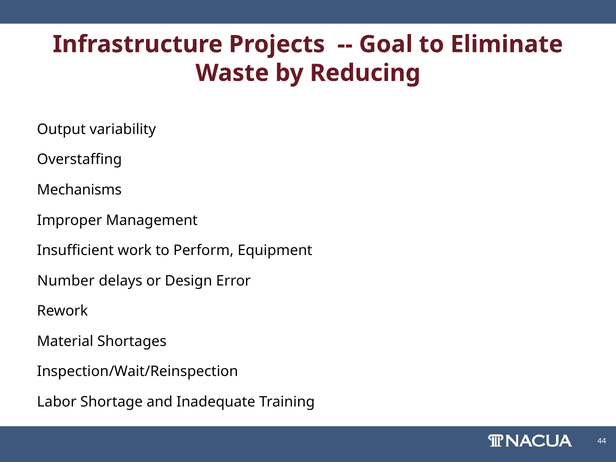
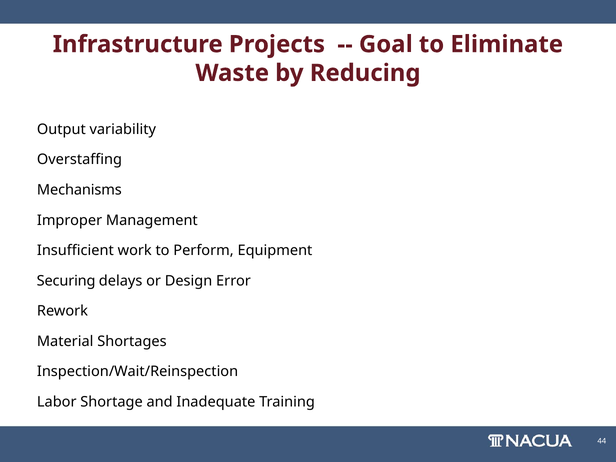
Number: Number -> Securing (66, 281)
